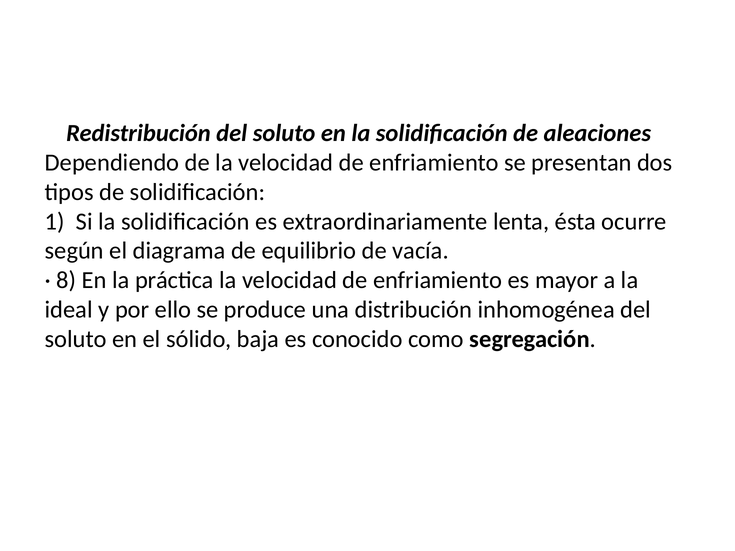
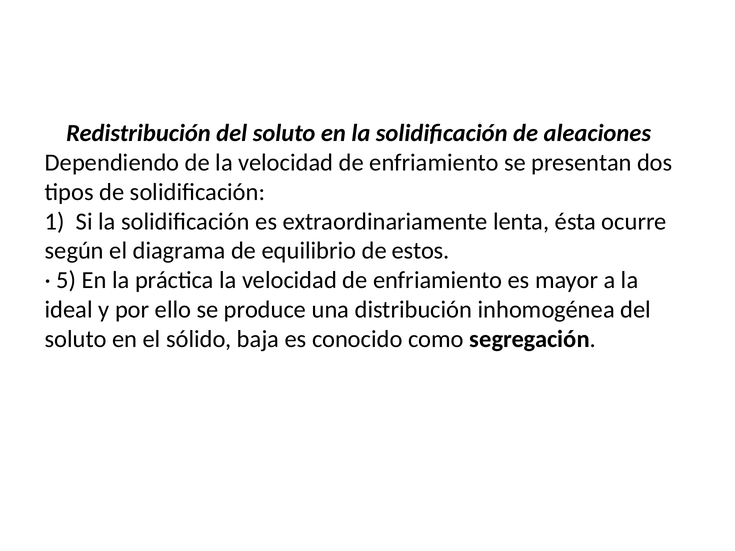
vacía: vacía -> estos (421, 251)
8: 8 -> 5 (66, 280)
